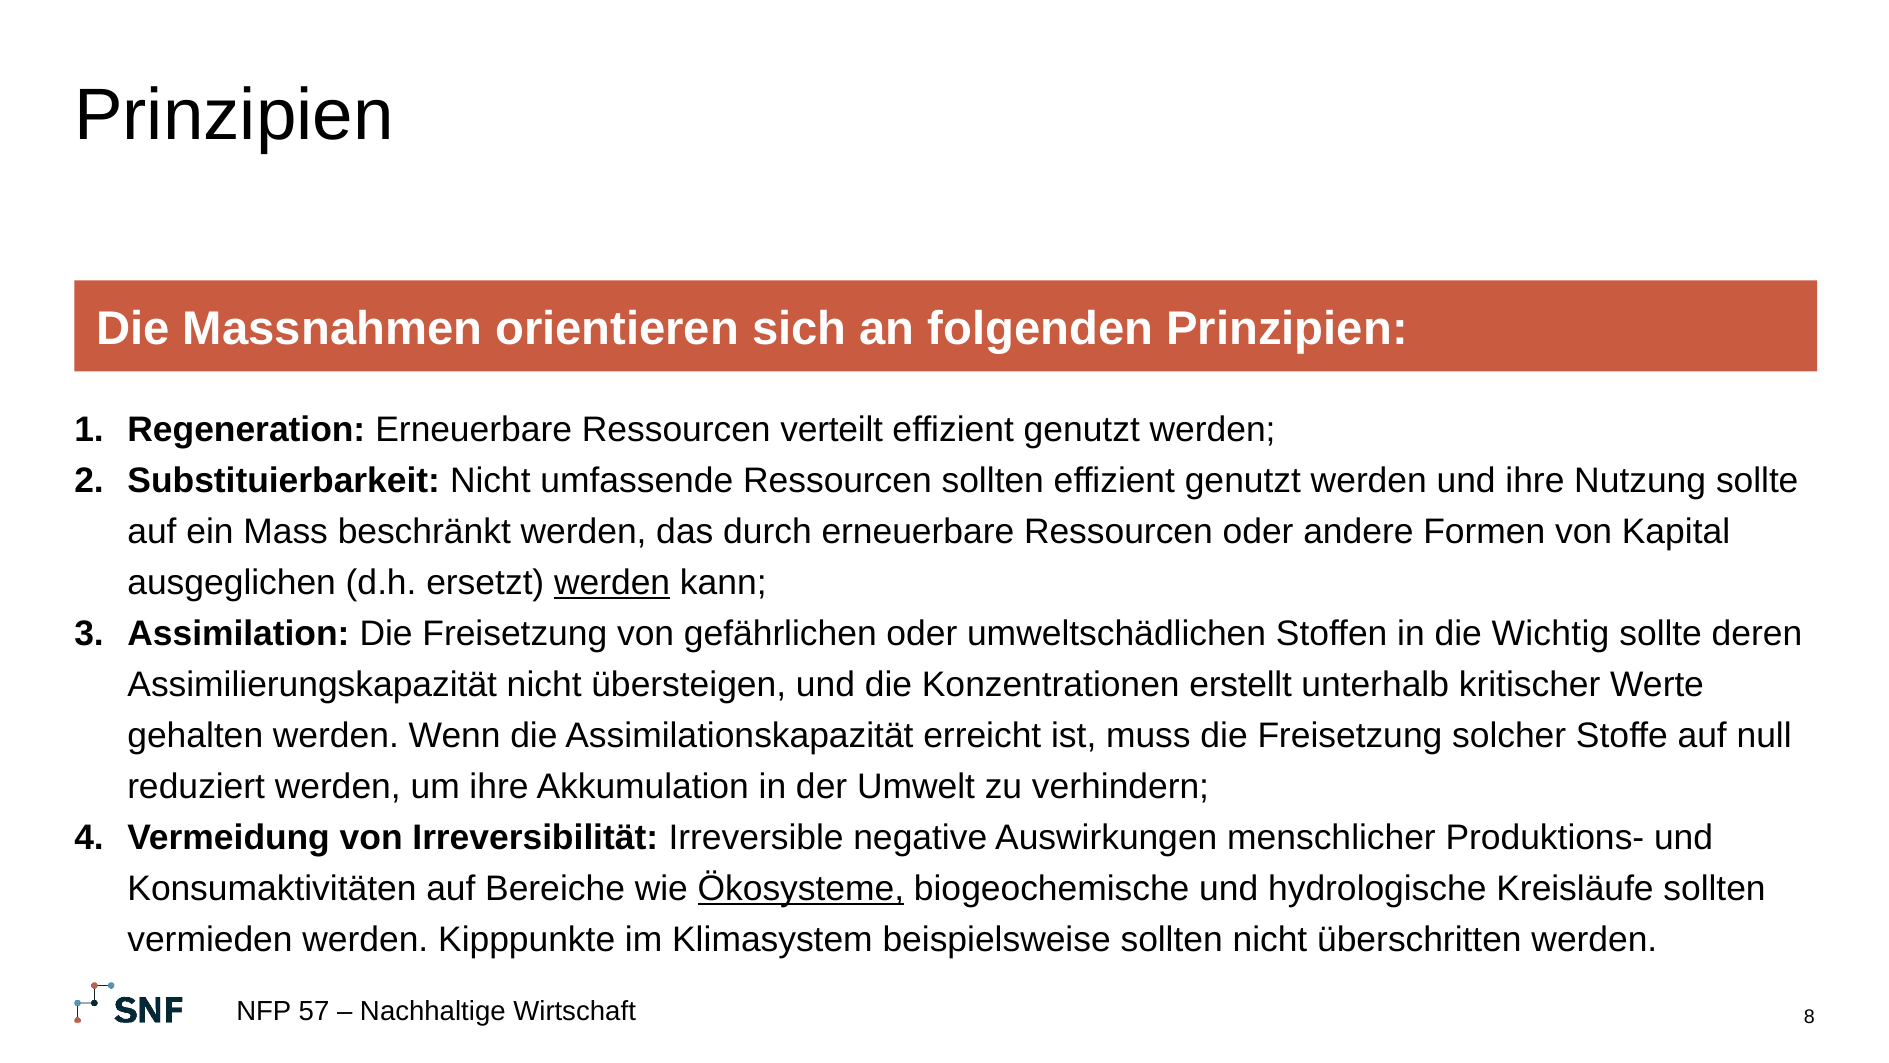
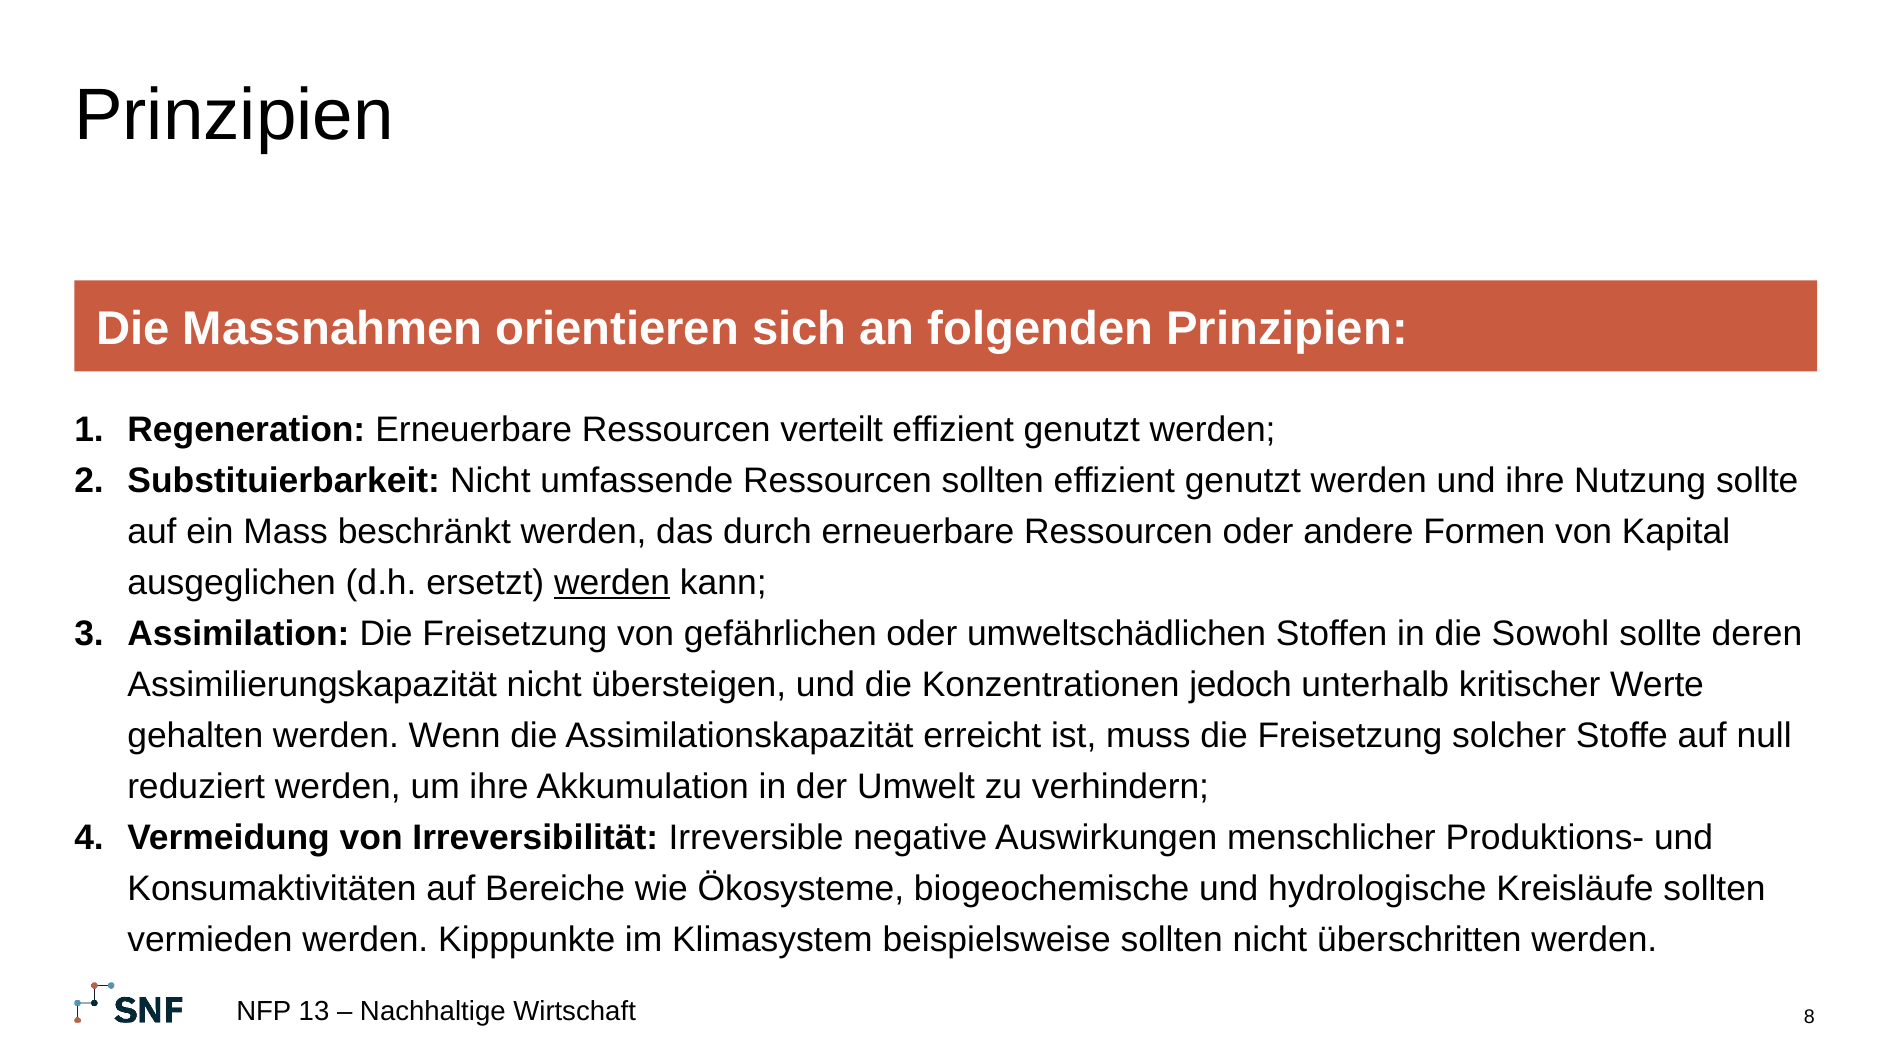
Wichtig: Wichtig -> Sowohl (1550, 634)
erstellt: erstellt -> jedoch (1241, 685)
Ökosysteme underline: present -> none (801, 888)
57: 57 -> 13 (314, 1011)
